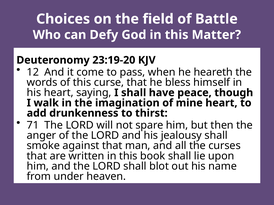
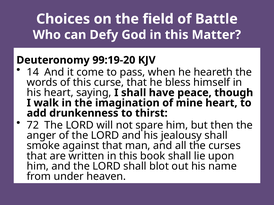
23:19-20: 23:19-20 -> 99:19-20 (114, 60)
12: 12 -> 14 (33, 72)
71: 71 -> 72 (33, 126)
